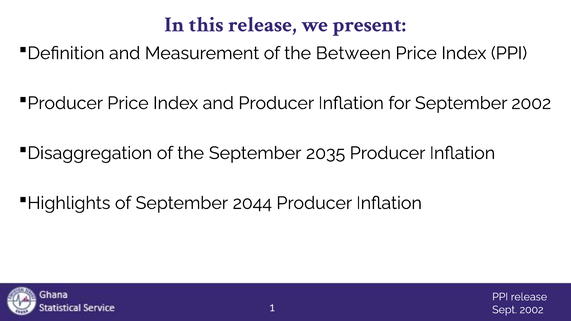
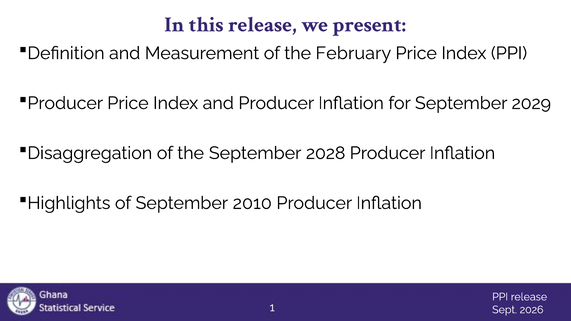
Between: Between -> February (353, 53)
September 2002: 2002 -> 2029 (531, 103)
2035: 2035 -> 2028 (326, 153)
2044: 2044 -> 2010 (252, 203)
Sept 2002: 2002 -> 2026 (532, 310)
